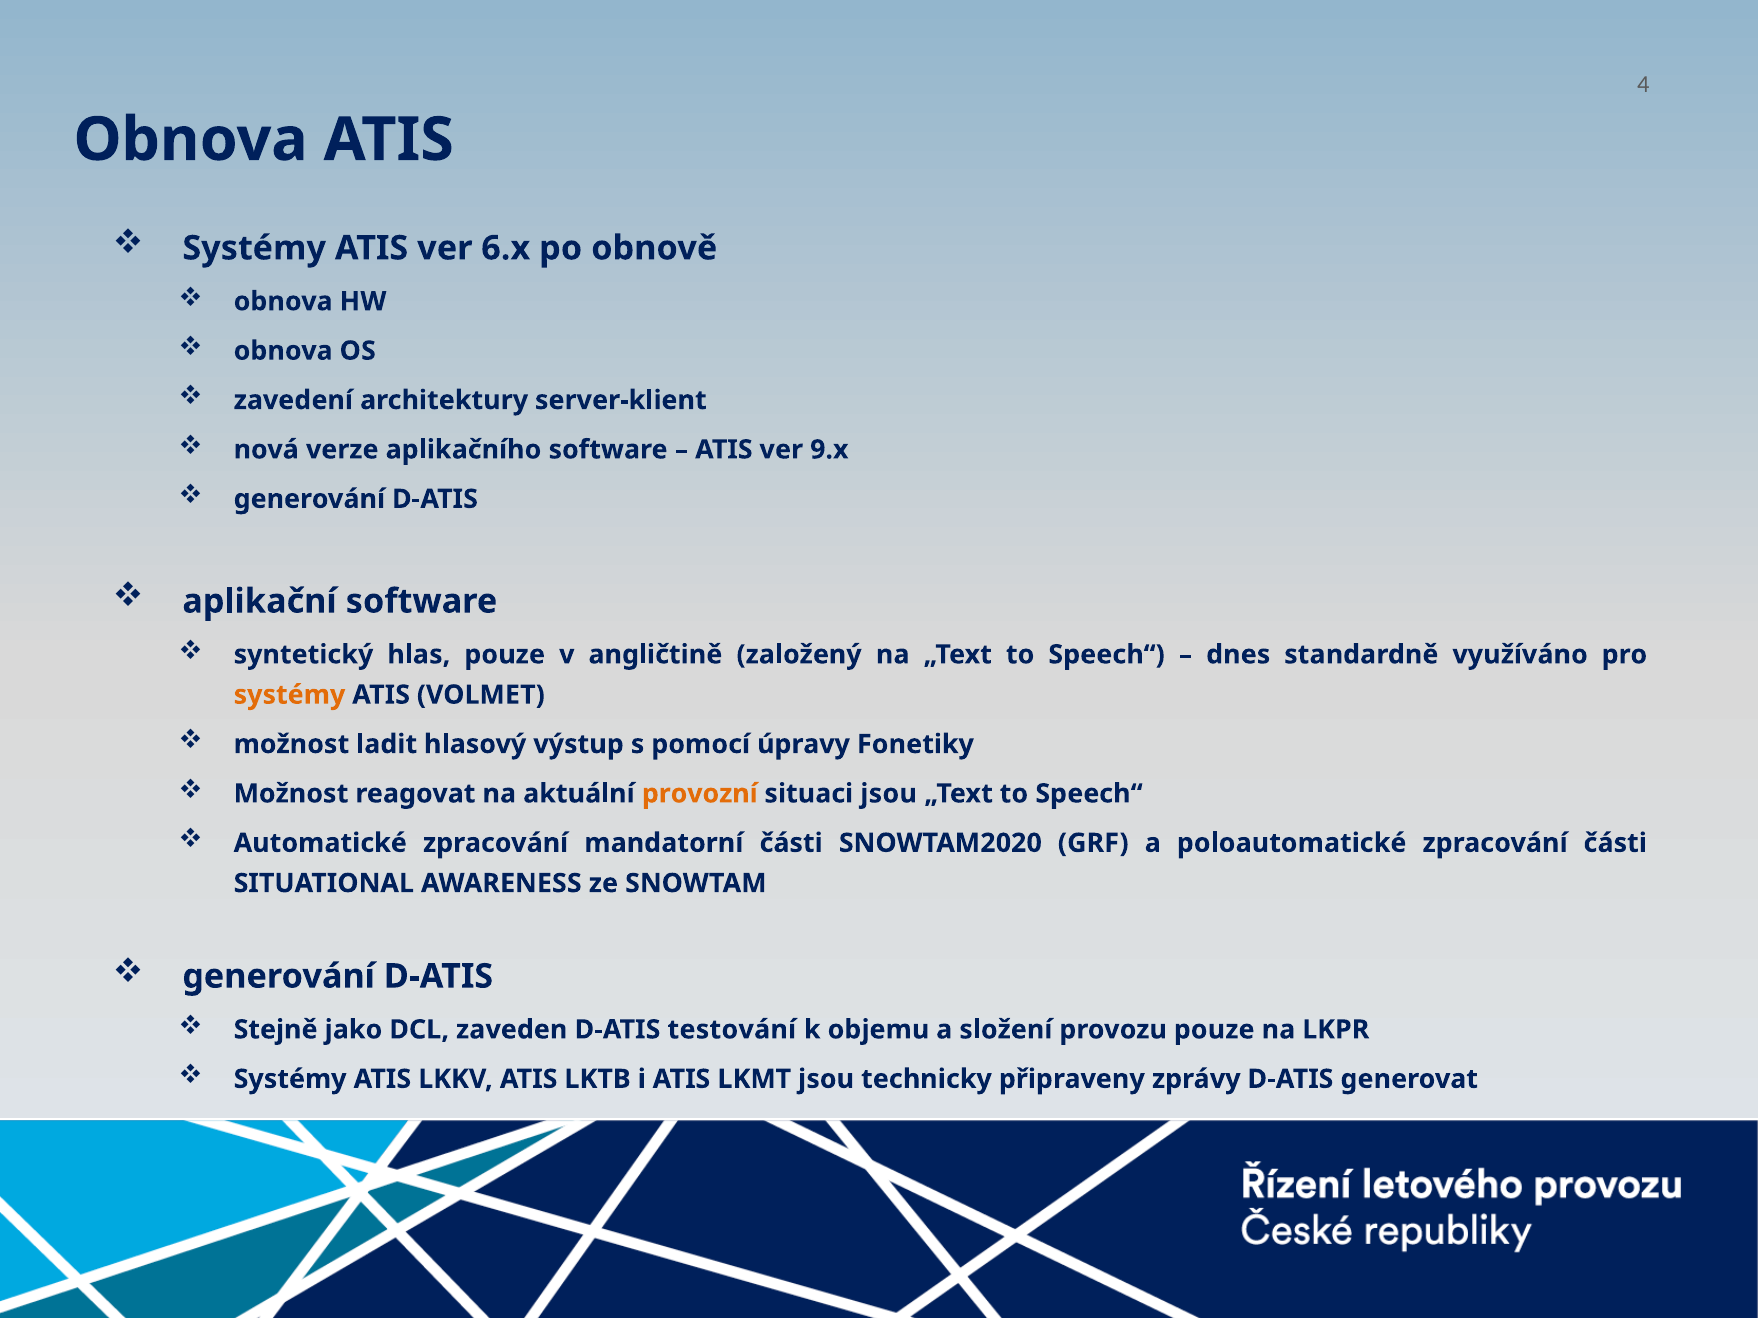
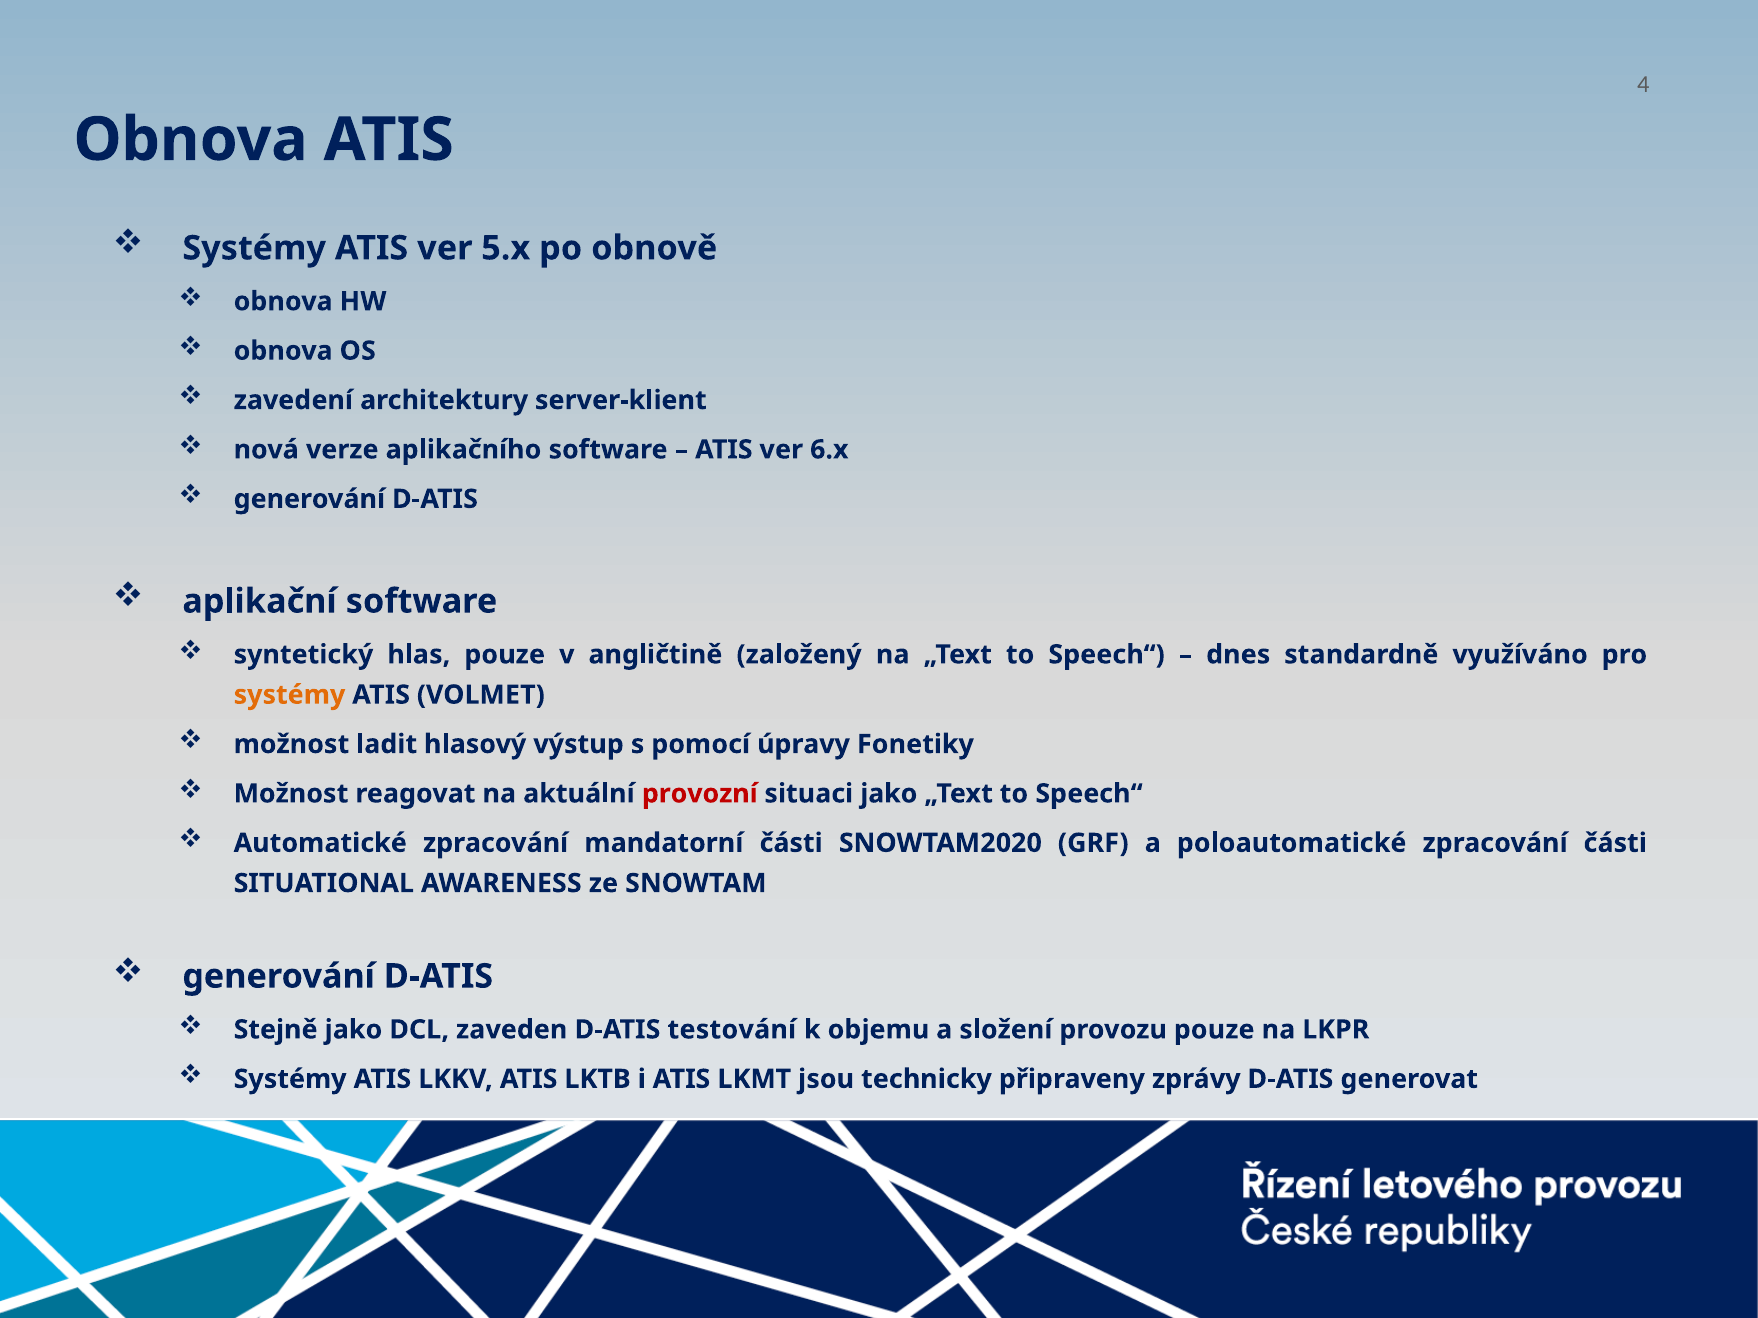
6.x: 6.x -> 5.x (506, 248)
9.x: 9.x -> 6.x (829, 450)
provozní colour: orange -> red (700, 794)
situaci jsou: jsou -> jako (889, 794)
